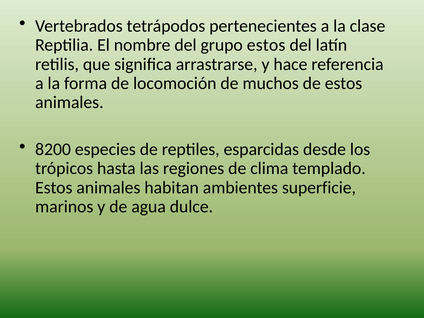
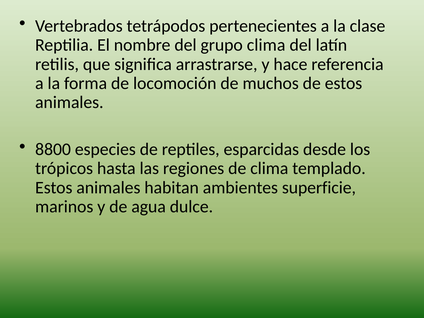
grupo estos: estos -> clima (266, 45)
8200: 8200 -> 8800 (53, 149)
